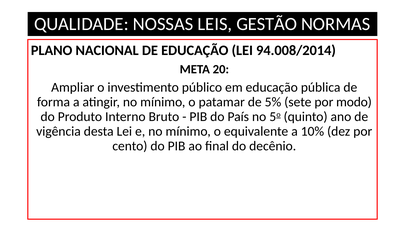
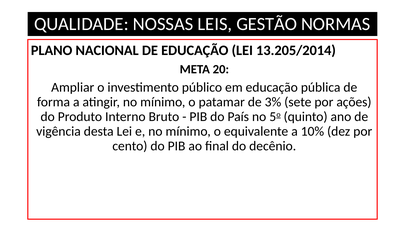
94.008/2014: 94.008/2014 -> 13.205/2014 (296, 51)
5%: 5% -> 3% (273, 102)
modo: modo -> ações (354, 102)
